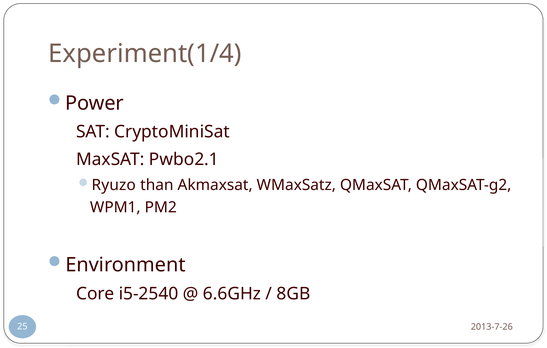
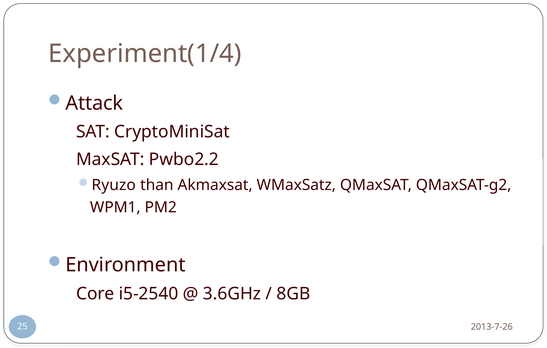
Power: Power -> Attack (94, 103)
Pwbo2.1: Pwbo2.1 -> Pwbo2.2 (184, 159)
6.6GHz: 6.6GHz -> 3.6GHz (232, 293)
